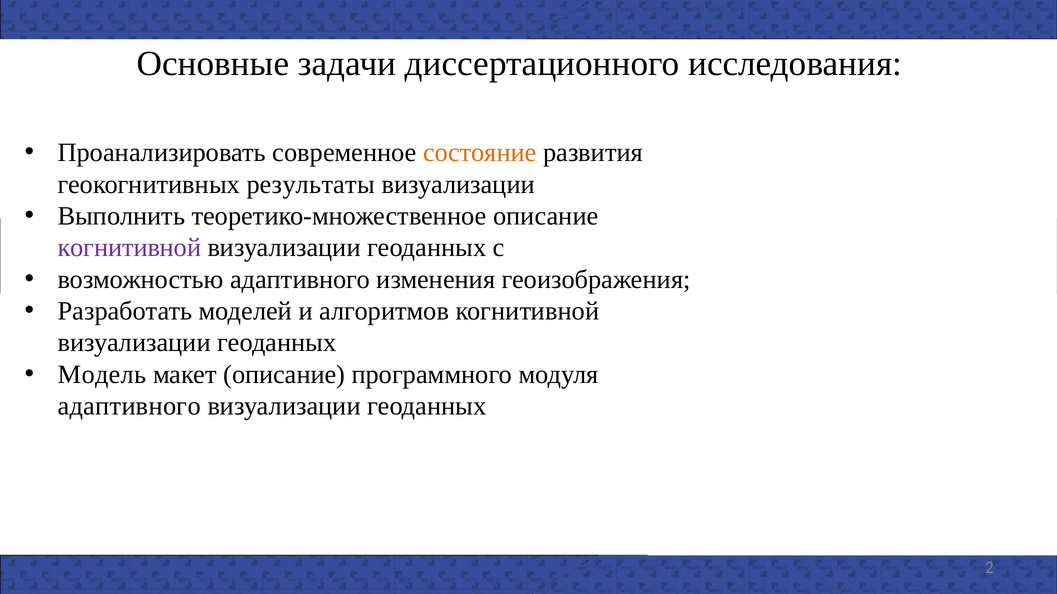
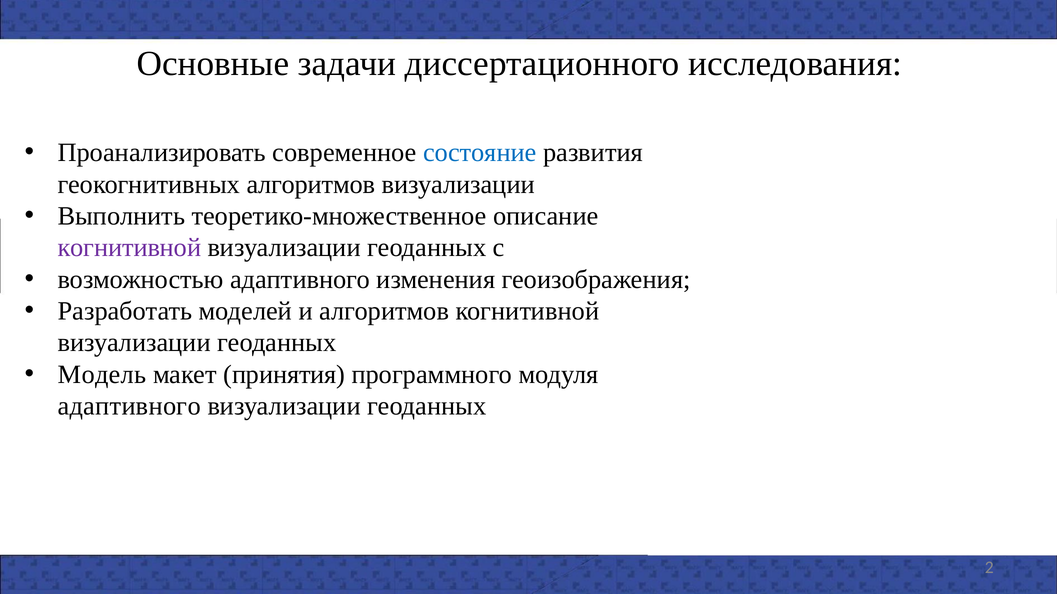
состояние colour: orange -> blue (480, 153)
геокогнитивных результаты: результаты -> алгоритмов (311, 184)
макет описание: описание -> принятия (284, 375)
